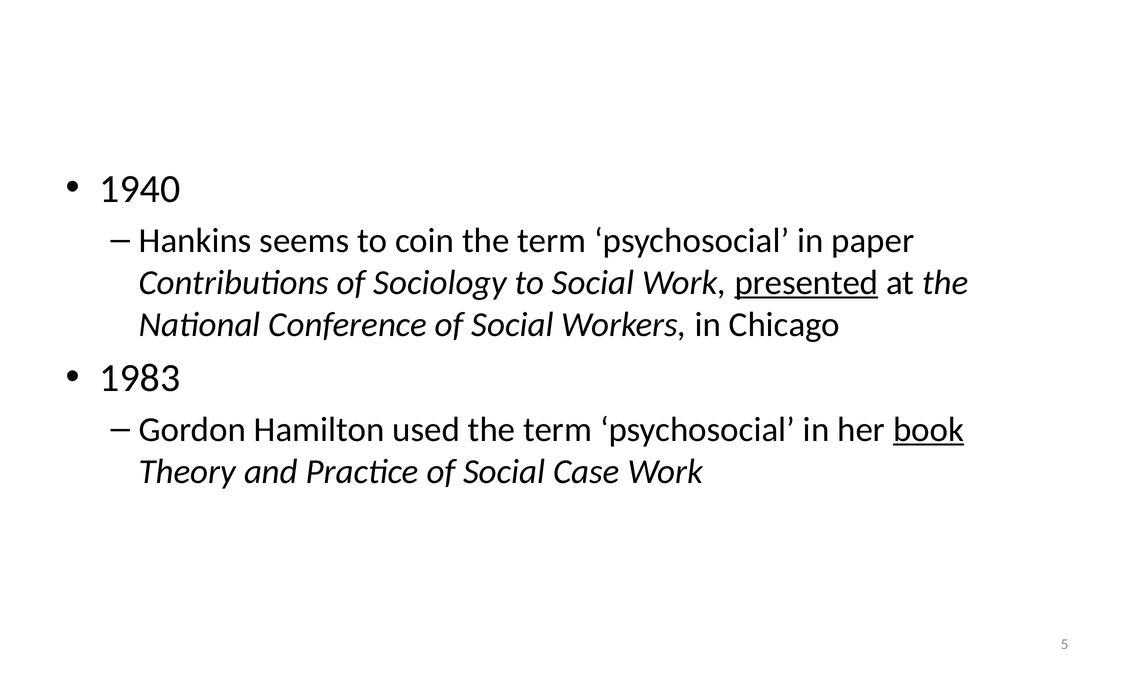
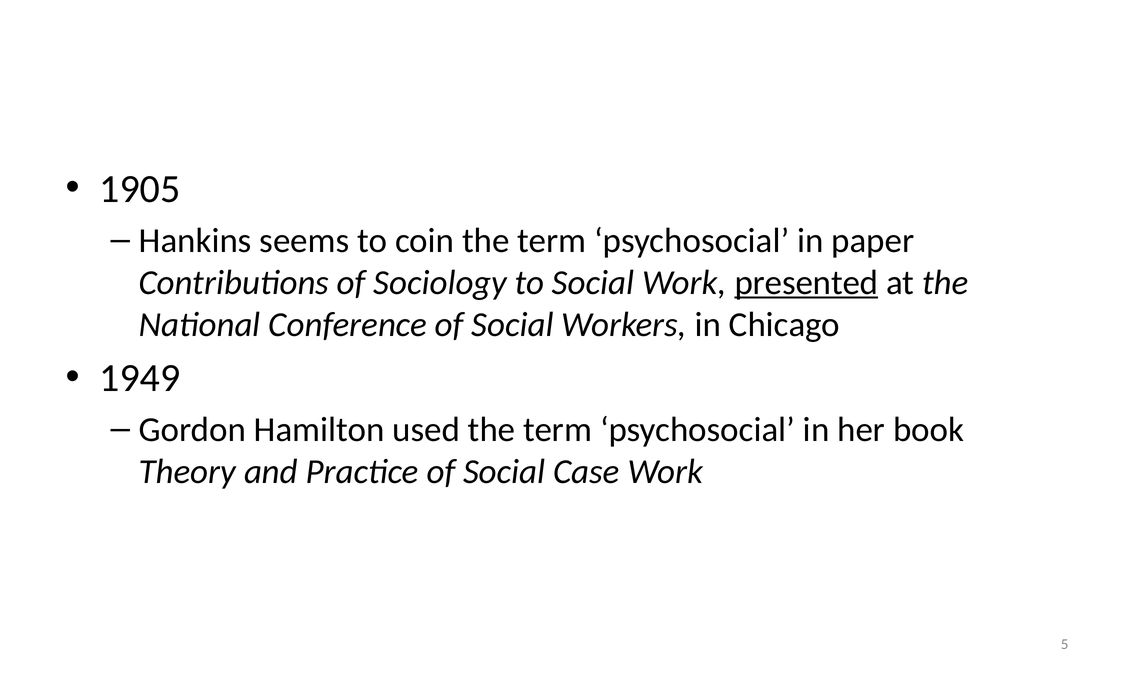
1940: 1940 -> 1905 (140, 189)
1983: 1983 -> 1949 (140, 378)
book underline: present -> none (929, 430)
